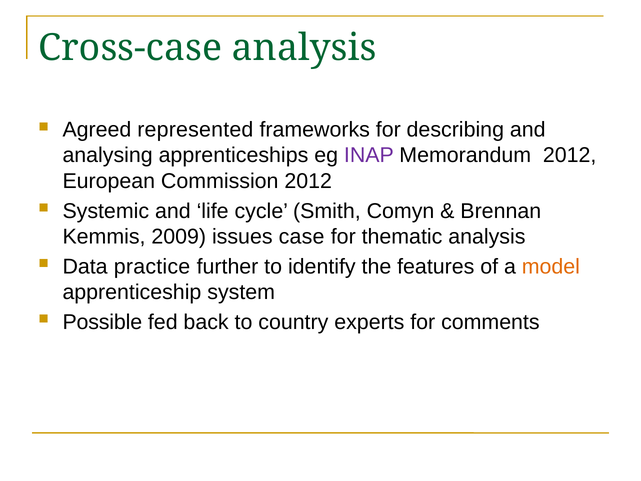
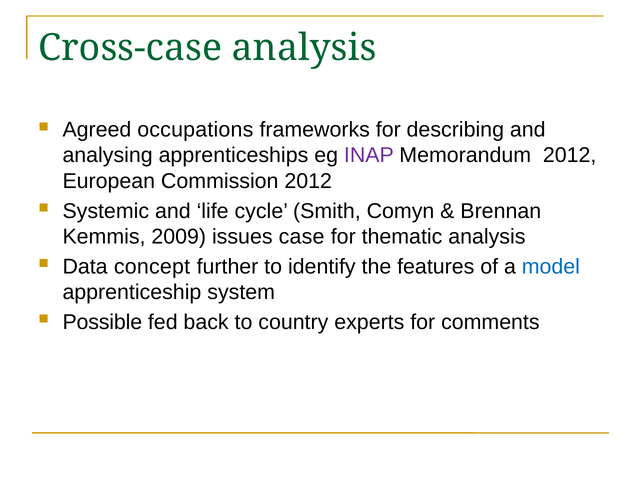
represented: represented -> occupations (195, 130)
practice: practice -> concept (152, 266)
model colour: orange -> blue (551, 266)
